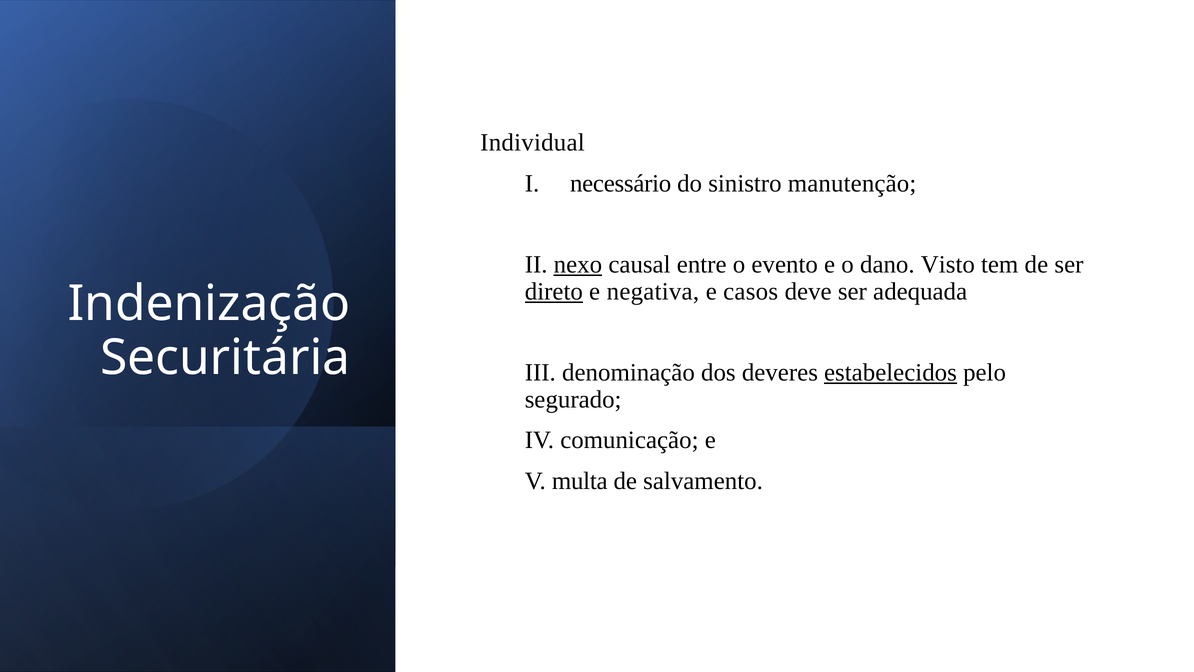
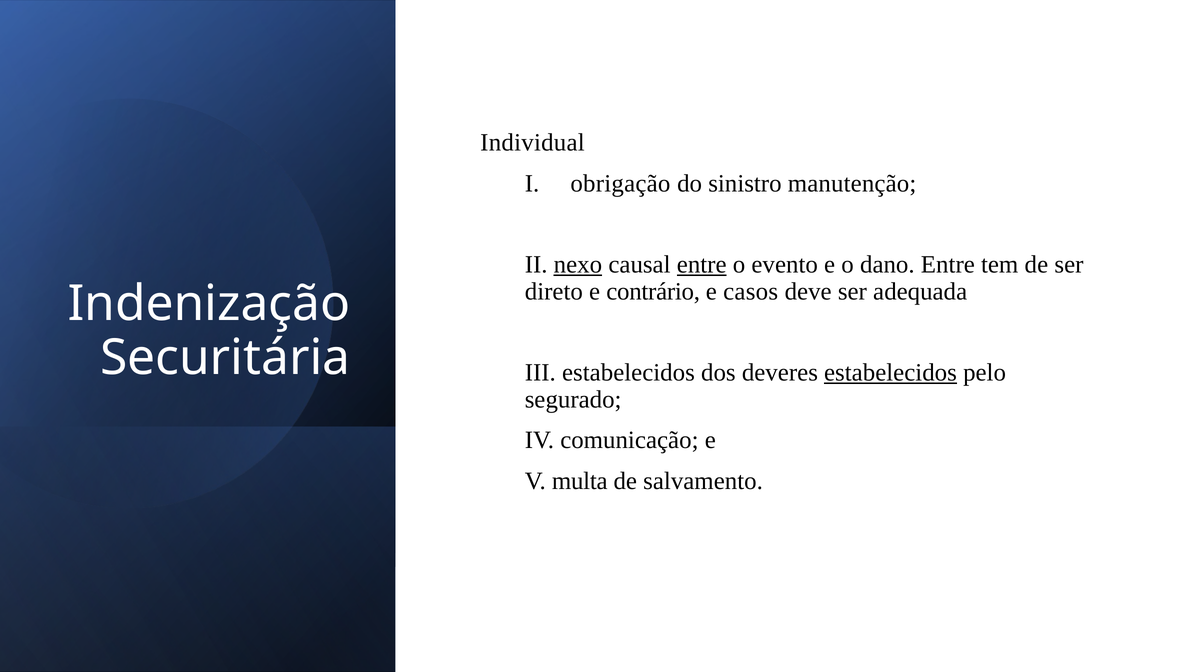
necessário: necessário -> obrigação (620, 183)
entre underline: none -> present (702, 264)
dano Visto: Visto -> Entre (948, 264)
direto underline: present -> none (554, 291)
negativa: negativa -> contrário (653, 291)
III denominação: denominação -> estabelecidos (628, 372)
